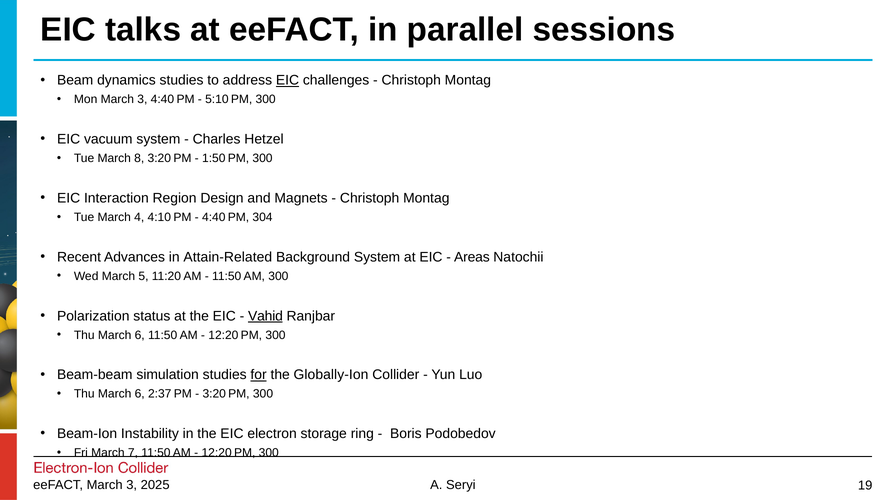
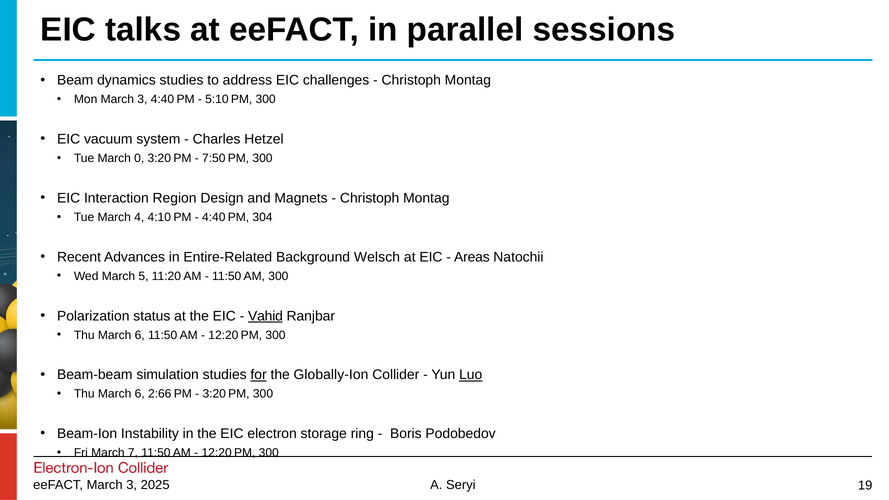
EIC underline: present -> none (288, 80)
8: 8 -> 0 (139, 158)
1:50: 1:50 -> 7:50 (214, 158)
Attain-Related: Attain-Related -> Entire-Related (228, 257)
Background System: System -> Welsch (377, 257)
Luo underline: none -> present (471, 375)
2:37: 2:37 -> 2:66 (160, 394)
